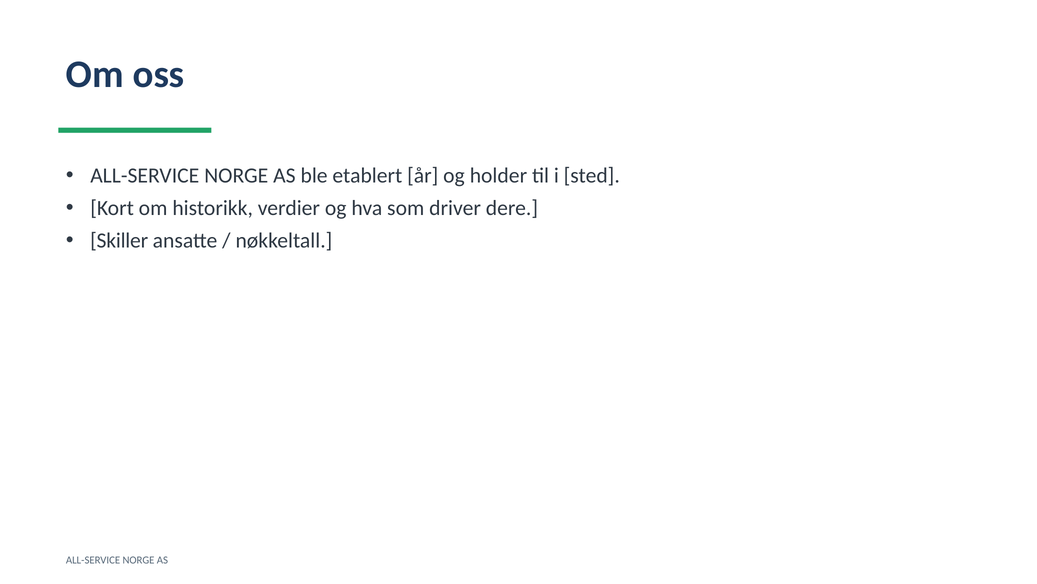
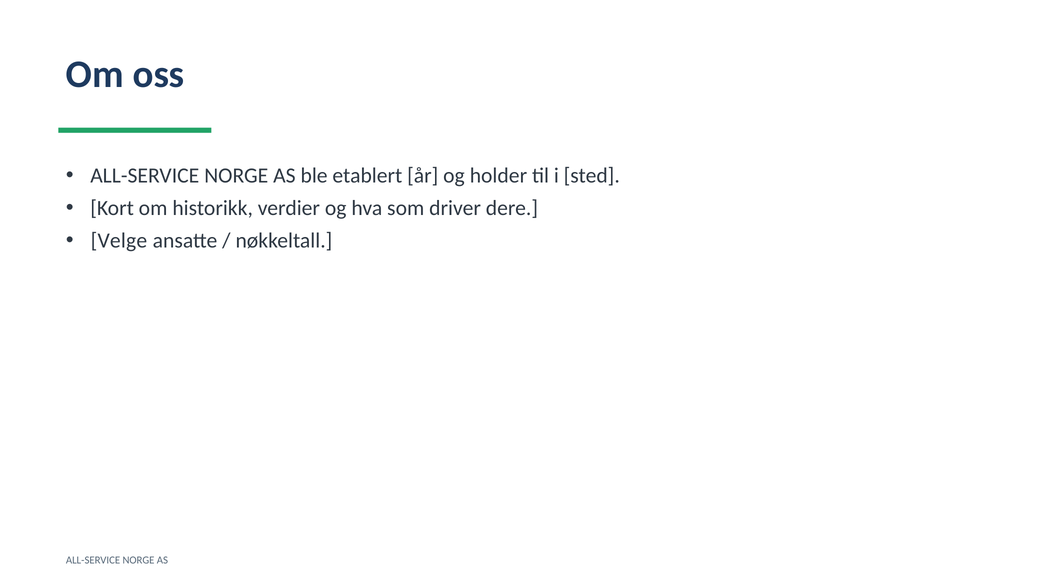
Skiller: Skiller -> Velge (119, 240)
